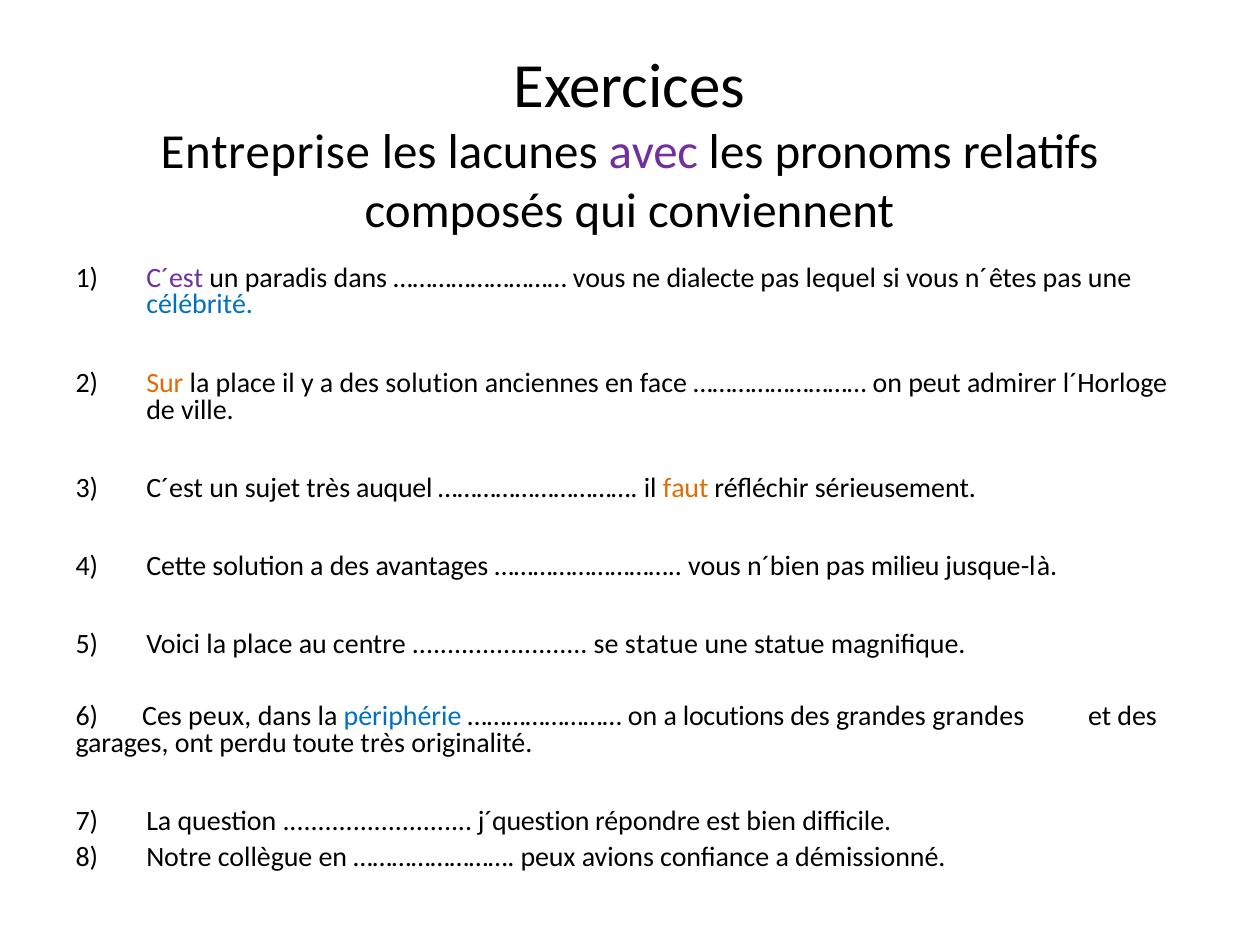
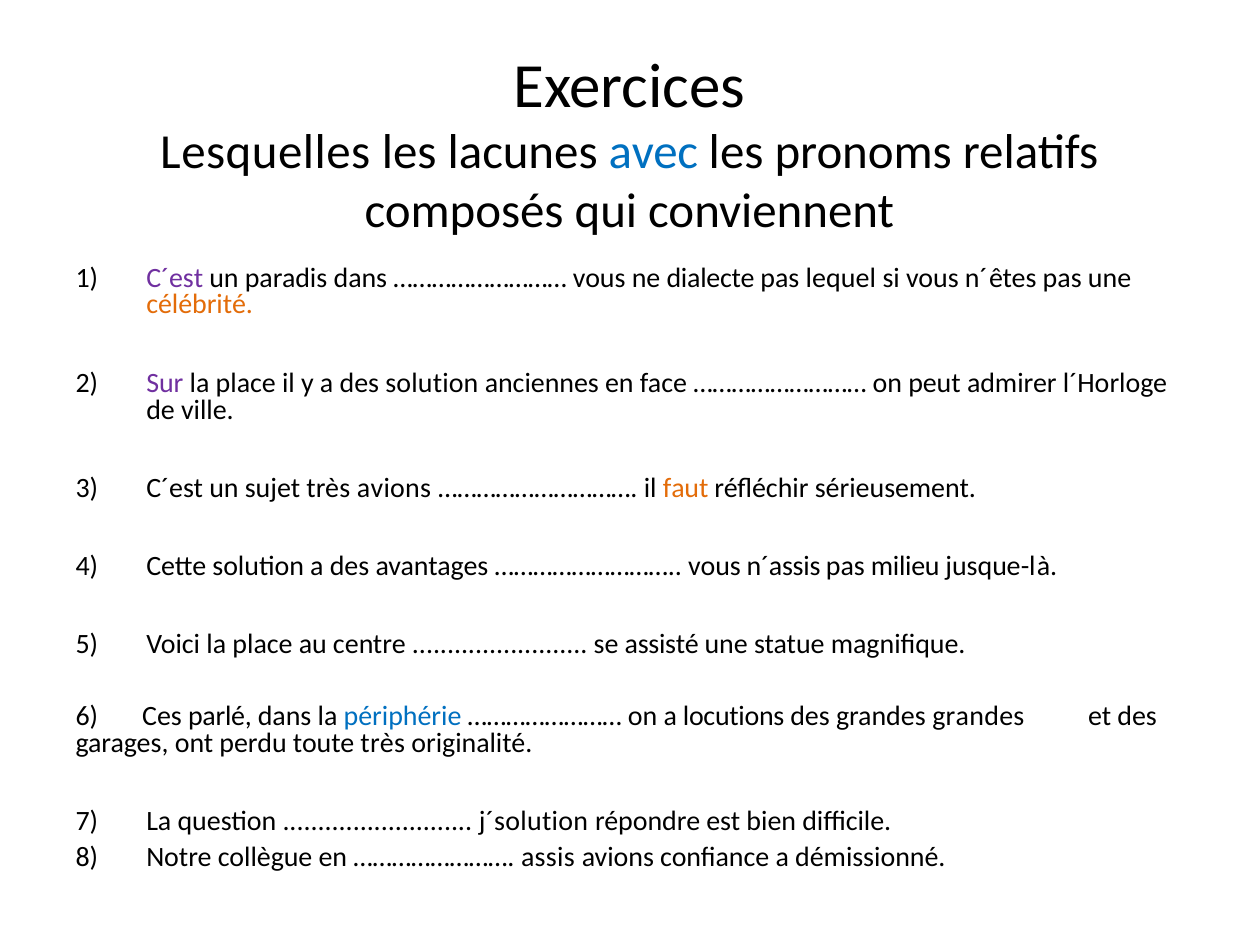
Entreprise: Entreprise -> Lesquelles (265, 153)
avec colour: purple -> blue (653, 153)
célébrité colour: blue -> orange (200, 305)
Sur colour: orange -> purple (165, 383)
très auquel: auquel -> avions (394, 488)
n´bien: n´bien -> n´assis (784, 566)
se statue: statue -> assisté (662, 645)
Ces peux: peux -> parlé (220, 716)
j´question: j´question -> j´solution (533, 821)
peux: peux -> assis (548, 857)
